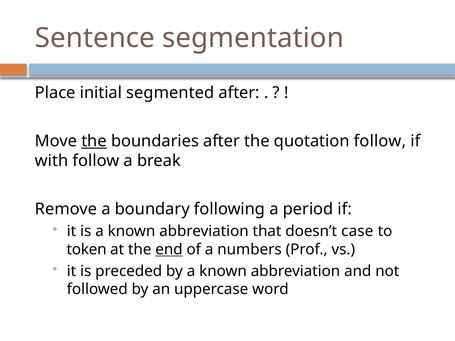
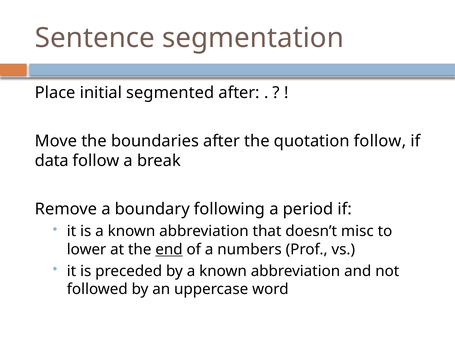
the underline: present -> none (94, 141)
with: with -> data (52, 161)
case: case -> misc (357, 231)
token: token -> lower (87, 250)
